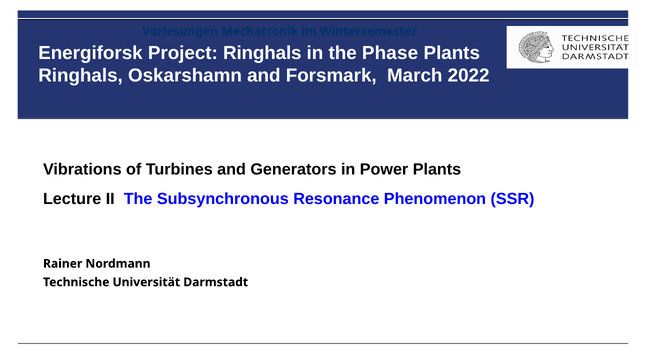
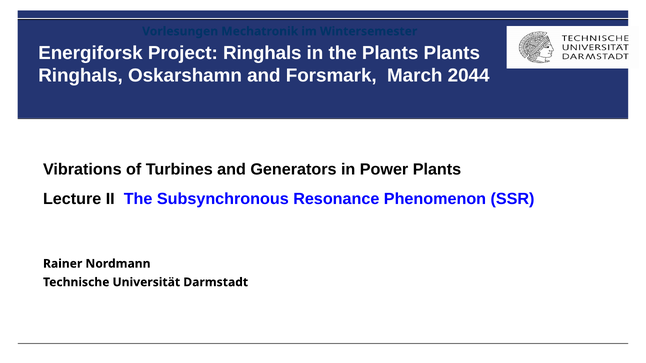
the Phase: Phase -> Plants (390, 53)
2022: 2022 -> 2044 (469, 76)
